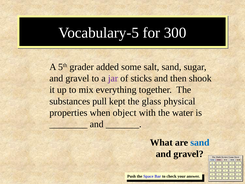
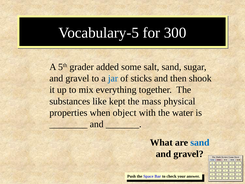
jar colour: purple -> blue (113, 78)
pull: pull -> like (100, 101)
glass: glass -> mass (151, 101)
